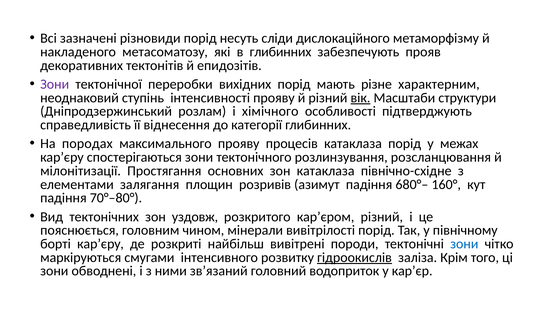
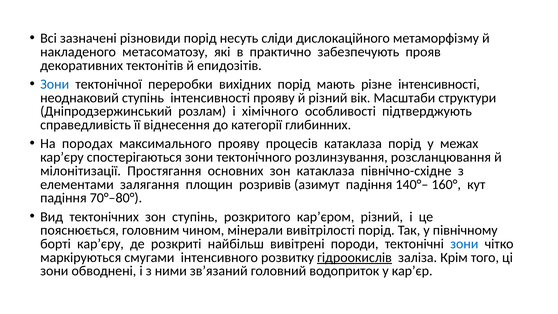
в глибинних: глибинних -> практично (280, 52)
Зони colour: purple -> blue (55, 84)
різне характерним: характерним -> інтенсивності (439, 84)
вік underline: present -> none (360, 98)
680°–: 680°– -> 140°– (412, 184)
зон уздовж: уздовж -> ступінь (195, 217)
